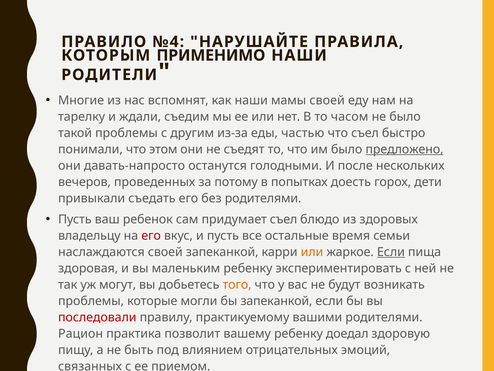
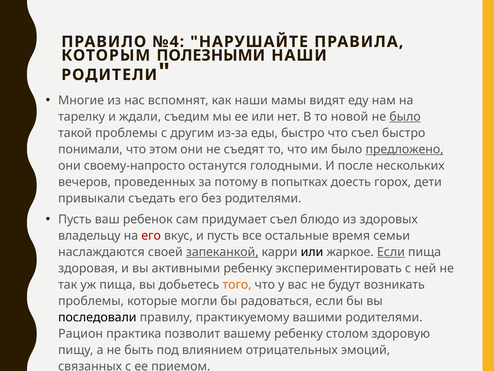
ПРИМЕНИМО: ПРИМЕНИМО -> ПОЛЕЗНЫМИ (211, 55)
мамы своей: своей -> видят (327, 100)
часом: часом -> новой (350, 117)
было underline: none -> present (405, 117)
еды частью: частью -> быстро (303, 133)
давать-напросто: давать-напросто -> своему-напросто (135, 165)
запеканкой underline: none -> present (222, 252)
или colour: orange -> black (312, 252)
маленьким: маленьким -> активными (186, 268)
уж могут: могут -> пища (118, 284)
бы запеканкой: запеканкой -> радоваться (276, 301)
последовали colour: red -> black (97, 317)
доедал: доедал -> столом (347, 333)
